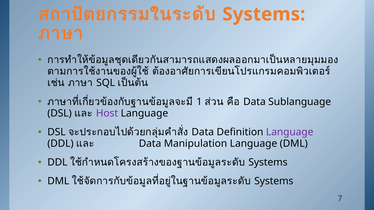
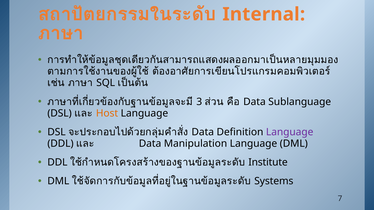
Systems: Systems -> Internal (264, 14)
1: 1 -> 3 (199, 102)
Host colour: purple -> orange (107, 113)
Systems: Systems -> Institute (268, 163)
